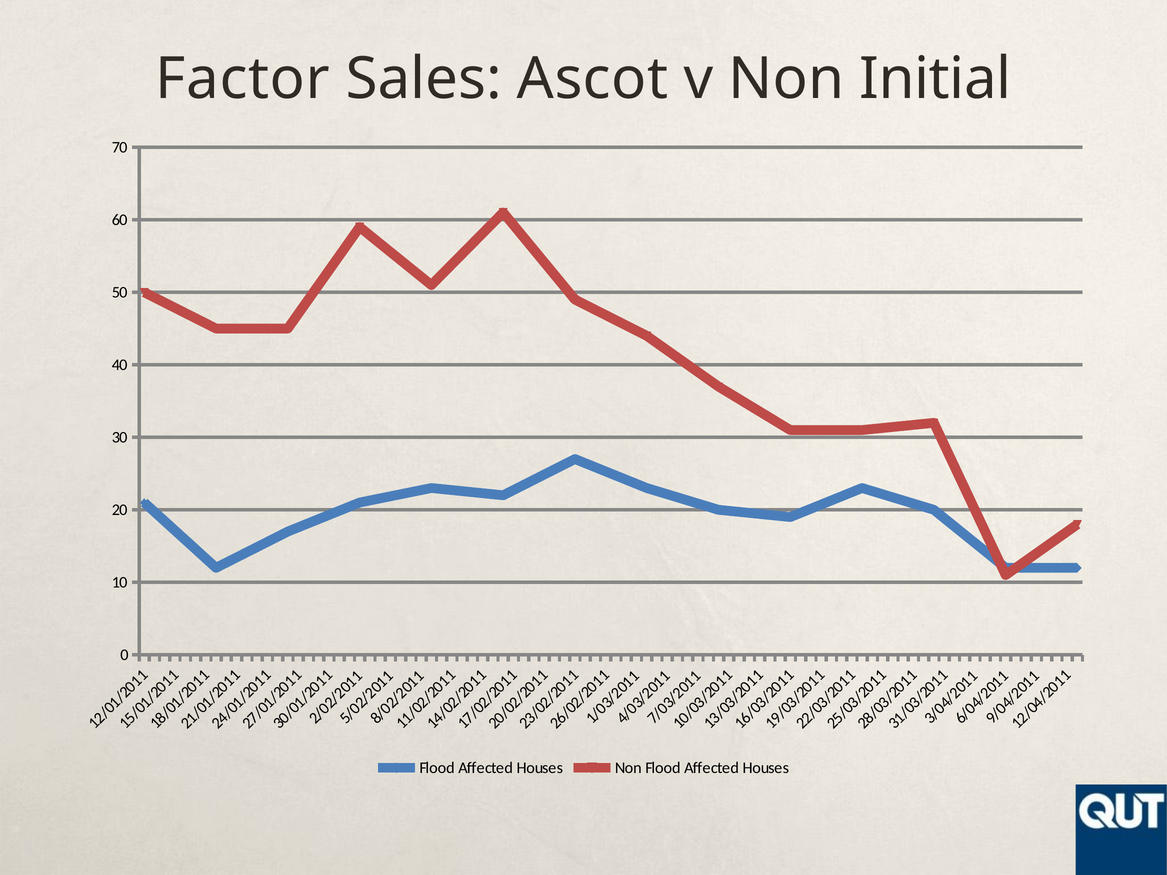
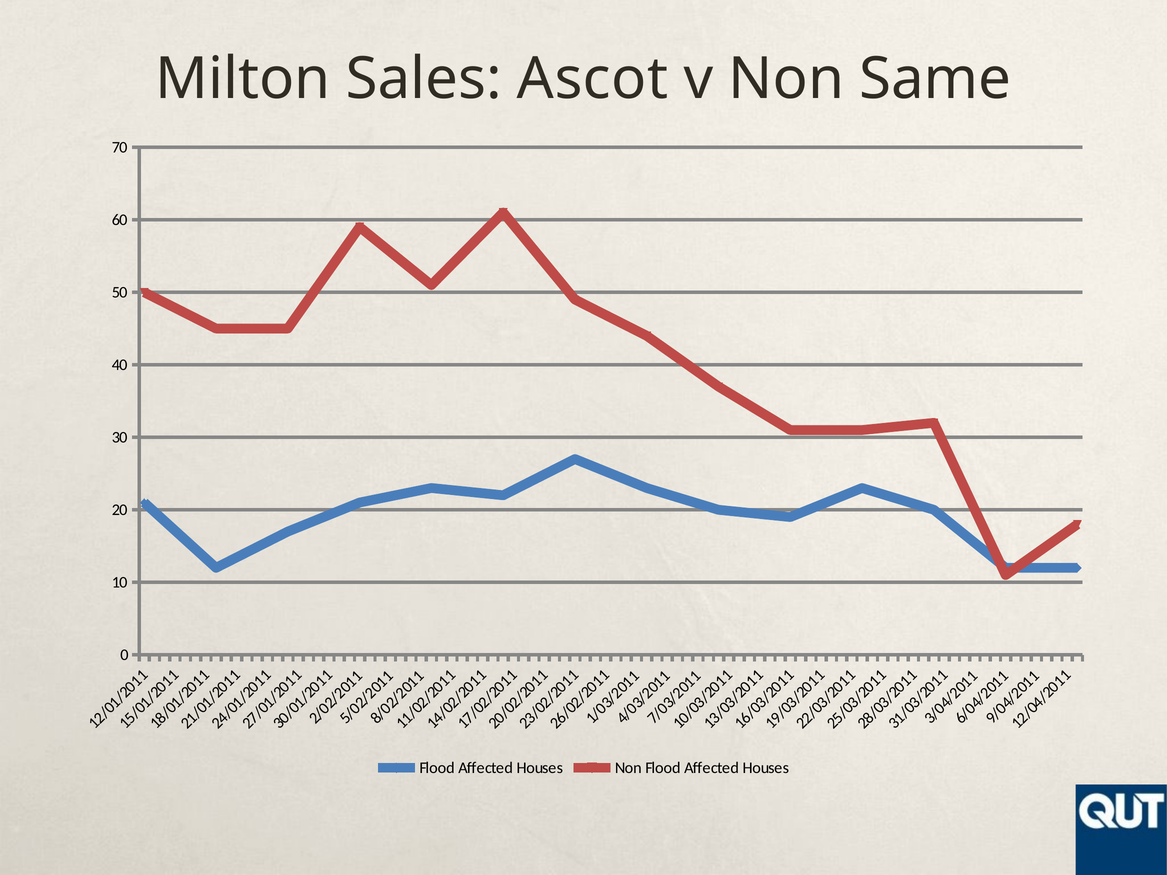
Factor: Factor -> Milton (243, 79)
Initial: Initial -> Same (935, 79)
